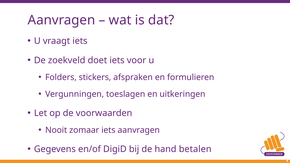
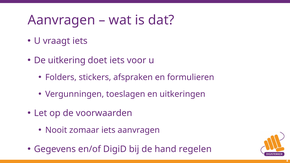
zoekveld: zoekveld -> uitkering (67, 60)
betalen: betalen -> regelen (195, 149)
